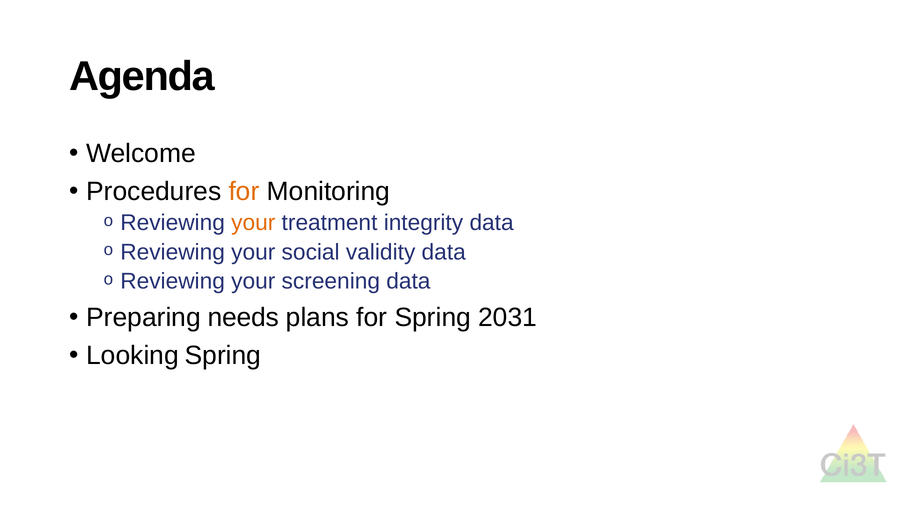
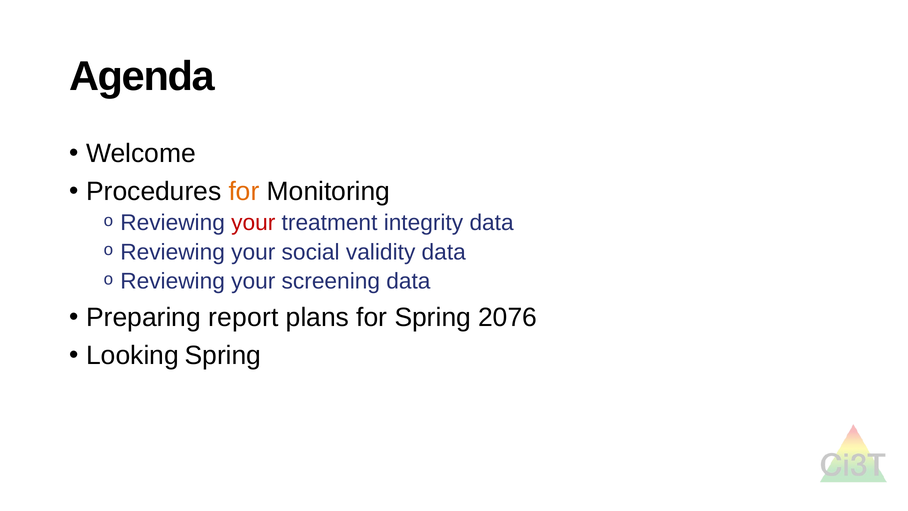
your colour: orange -> red (253, 223)
needs: needs -> report (243, 317)
2031: 2031 -> 2076 (508, 317)
